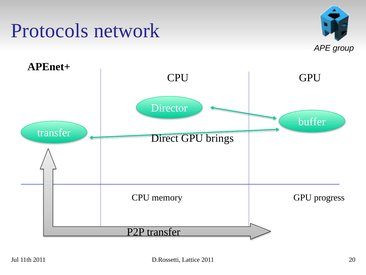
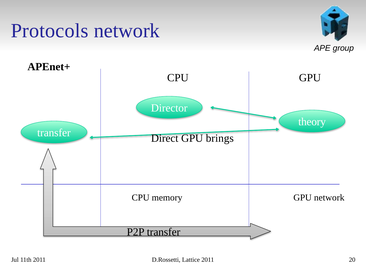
buffer: buffer -> theory (312, 122)
GPU progress: progress -> network (329, 197)
